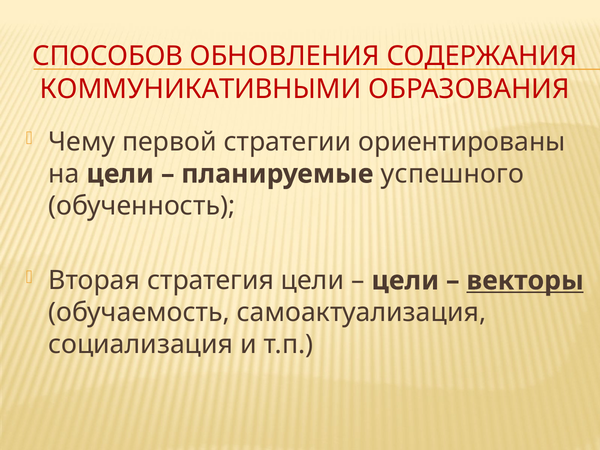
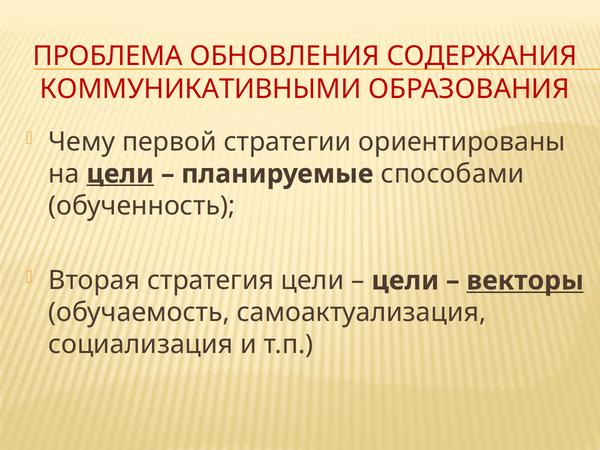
СПОСОБОВ: СПОСОБОВ -> ПРОБЛЕМА (108, 56)
цели underline: none -> present (120, 174)
успешного: успешного -> способами (453, 174)
